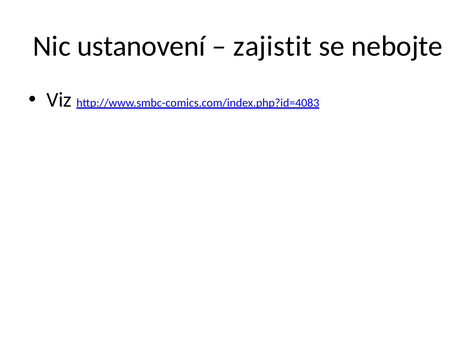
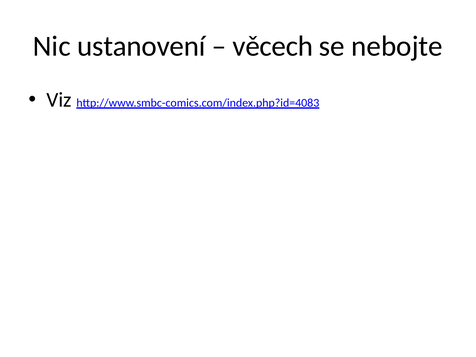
zajistit: zajistit -> věcech (273, 46)
